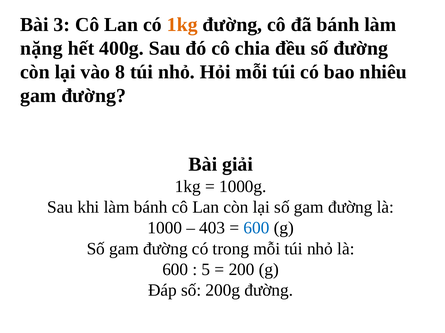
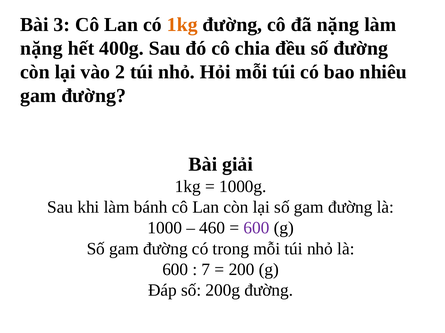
đã bánh: bánh -> nặng (338, 25)
8: 8 -> 2 (120, 72)
403: 403 -> 460 (212, 228)
600 colour: blue -> purple (257, 228)
5: 5 -> 7 (206, 270)
